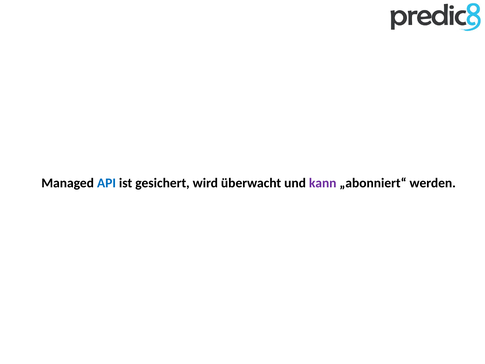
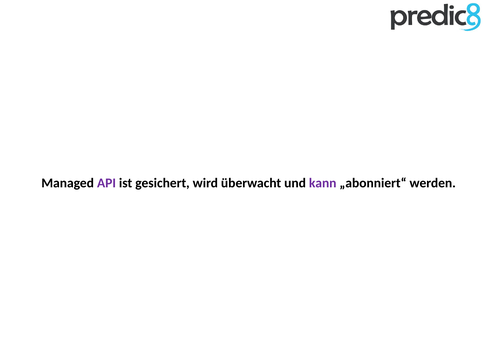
API colour: blue -> purple (106, 183)
